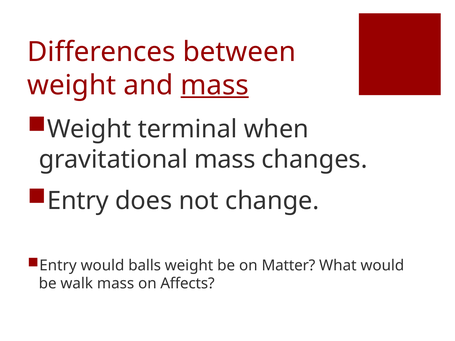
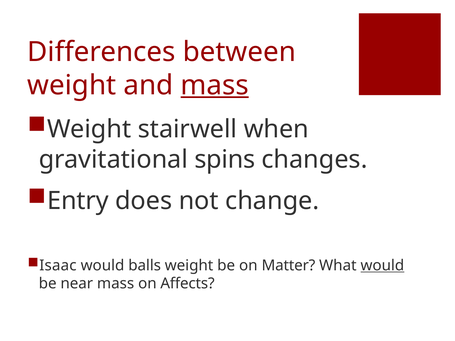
terminal: terminal -> stairwell (187, 129)
gravitational mass: mass -> spins (225, 159)
Entry: Entry -> Isaac (58, 266)
would underline: none -> present (382, 266)
walk: walk -> near (77, 284)
